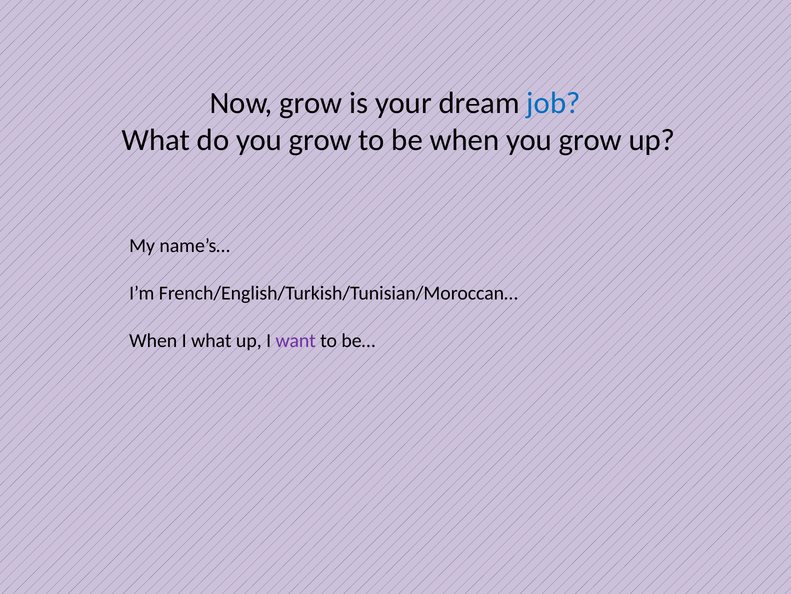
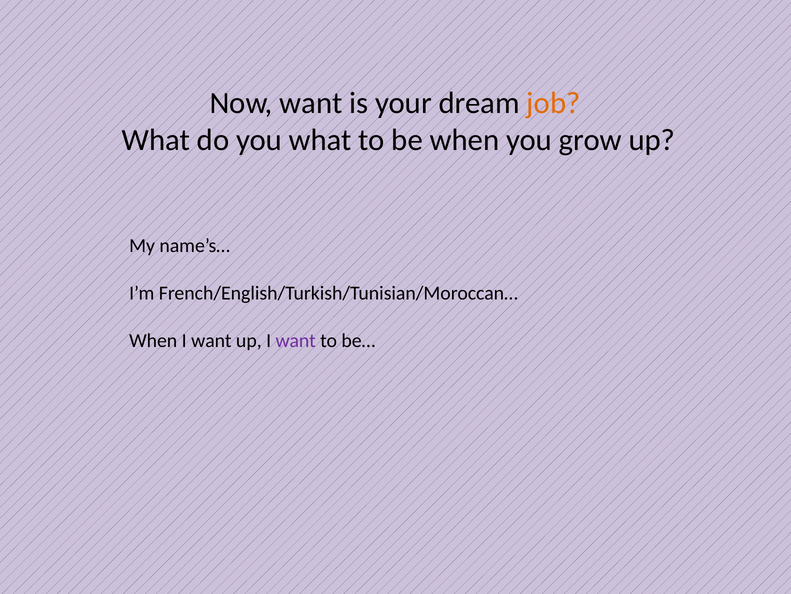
Now grow: grow -> want (311, 103)
job colour: blue -> orange (553, 103)
do you grow: grow -> what (320, 140)
When I what: what -> want (211, 340)
